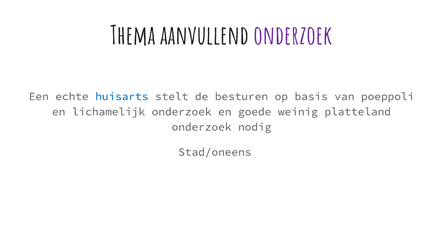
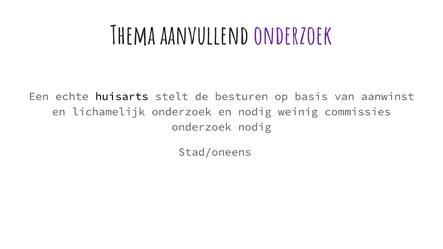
huisarts colour: blue -> black (122, 96)
poeppoli: poeppoli -> aanwinst (388, 96)
en goede: goede -> nodig (255, 112)
platteland: platteland -> commissies (358, 112)
